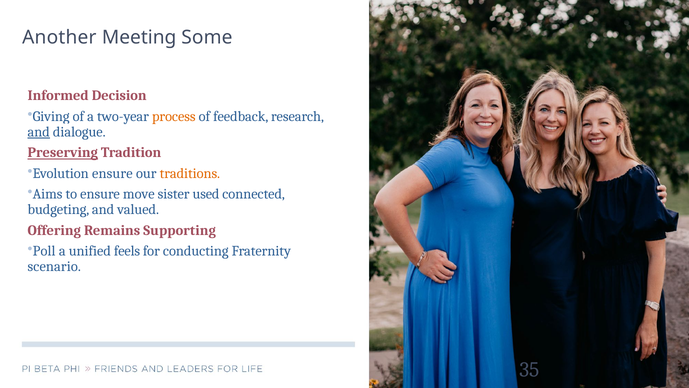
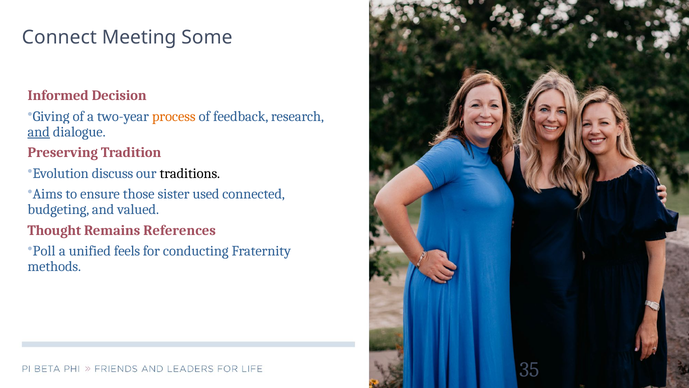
Another: Another -> Connect (59, 37)
Preserving underline: present -> none (63, 152)
Evolution ensure: ensure -> discuss (112, 173)
traditions colour: orange -> black (190, 173)
move: move -> those (139, 194)
Offering: Offering -> Thought (54, 230)
Supporting: Supporting -> References (180, 230)
scenario: scenario -> methods (54, 266)
